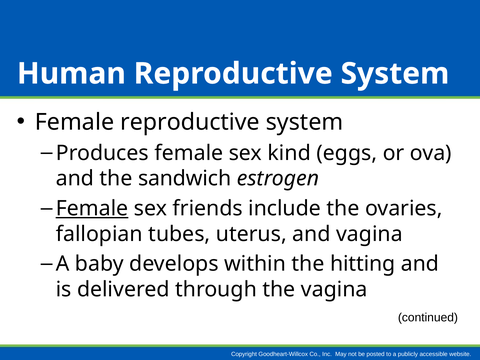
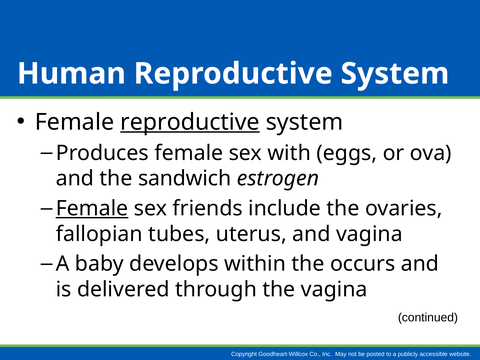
reproductive underline: none -> present (190, 122)
kind: kind -> with (289, 153)
hitting: hitting -> occurs (363, 264)
